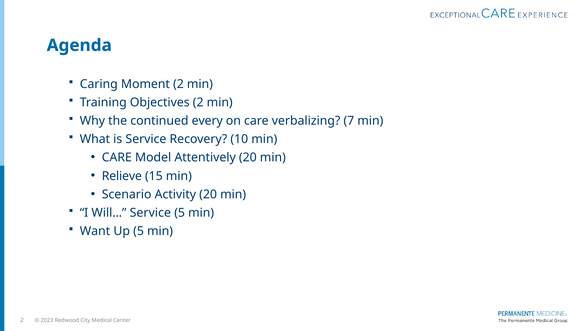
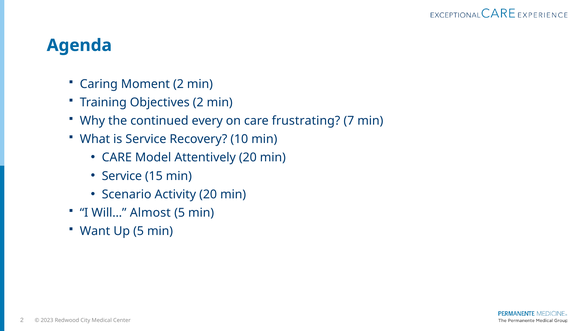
verbalizing: verbalizing -> frustrating (306, 121)
Relieve: Relieve -> Service (122, 176)
Will… Service: Service -> Almost (150, 213)
